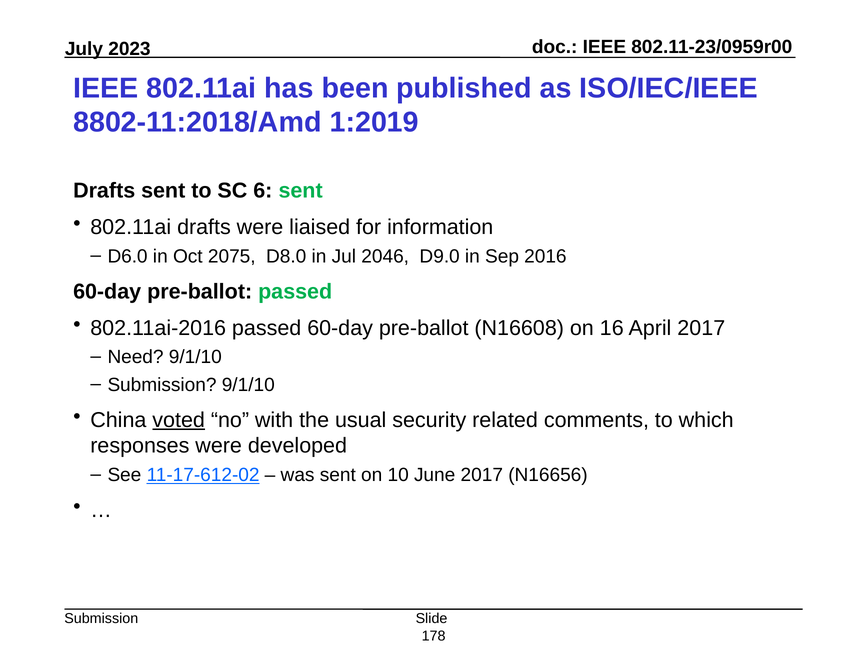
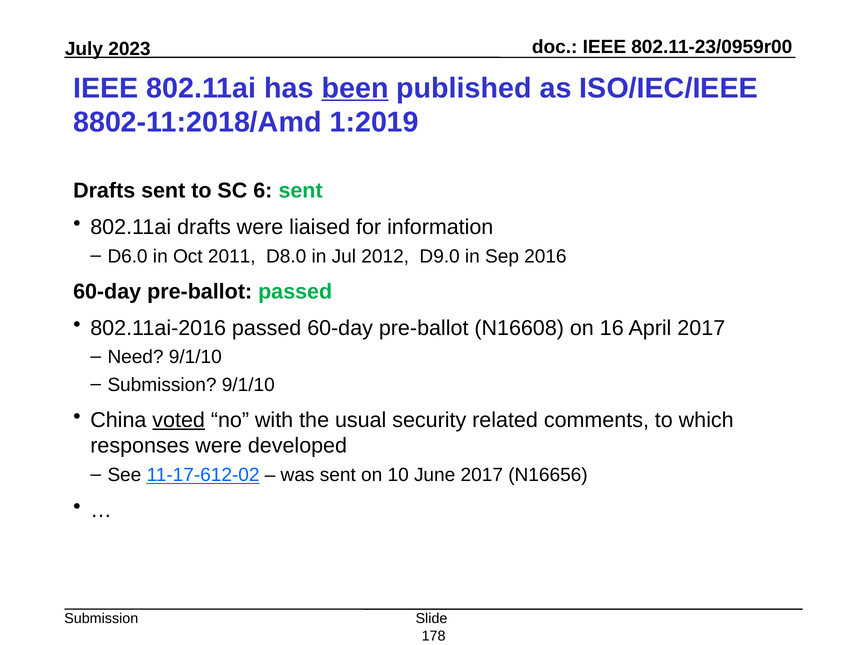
been underline: none -> present (355, 88)
2075: 2075 -> 2011 (232, 256)
2046: 2046 -> 2012 (385, 256)
